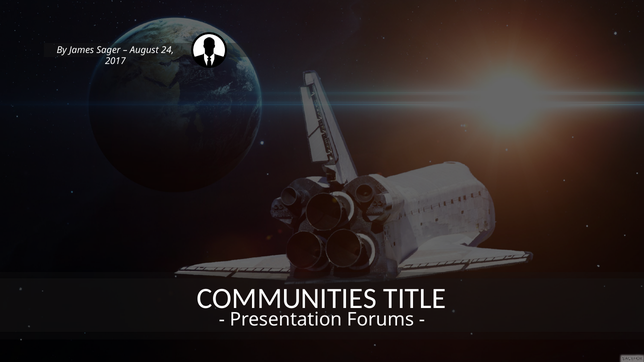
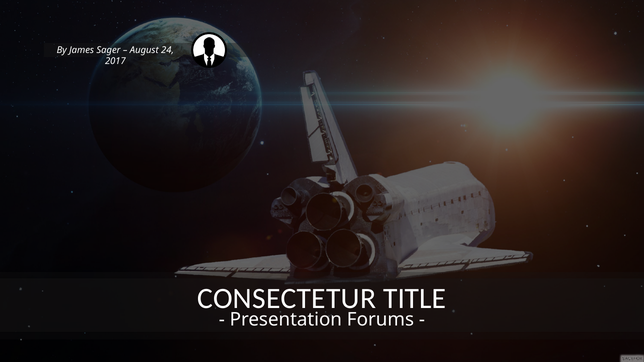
COMMUNITIES: COMMUNITIES -> CONSECTETUR (287, 299)
